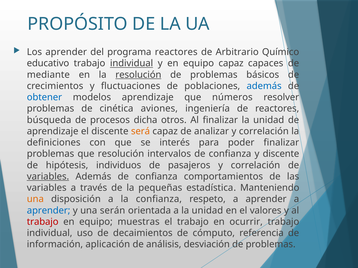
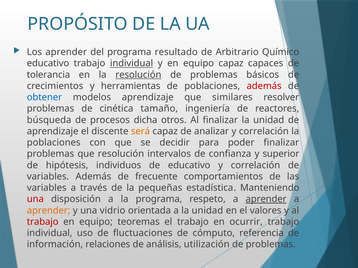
programa reactores: reactores -> resultado (176, 52)
mediante: mediante -> tolerancia (48, 75)
fluctuaciones: fluctuaciones -> herramientas (131, 86)
además colour: blue -> red (264, 86)
números: números -> similares (232, 97)
aviones: aviones -> tamaño (159, 109)
definiciones: definiciones -> poblaciones (54, 143)
interés: interés -> decidir (175, 143)
y discente: discente -> superior (281, 154)
de pasajeros: pasajeros -> educativo (189, 165)
variables underline: present -> none (48, 177)
Además de confianza: confianza -> frecuente (156, 177)
una colour: orange -> red (35, 199)
la confianza: confianza -> programa (159, 199)
aprender underline: none -> present (266, 199)
aprender colour: blue -> orange (49, 211)
serán: serán -> vidrio (113, 211)
muestras: muestras -> teoremas (139, 222)
decaimientos: decaimientos -> fluctuaciones (143, 233)
aplicación: aplicación -> relaciones (108, 245)
desviación: desviación -> utilización (207, 245)
